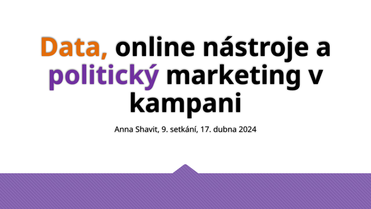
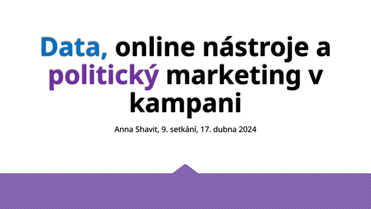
Data colour: orange -> blue (74, 47)
